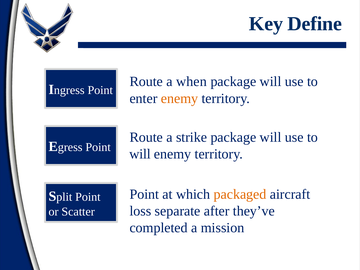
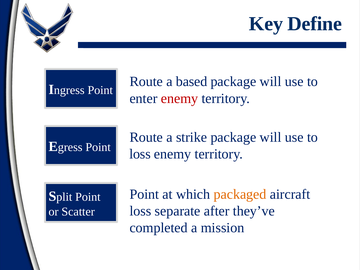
when: when -> based (192, 82)
enemy colour: orange -> red (180, 98)
will: will -> loss (140, 154)
